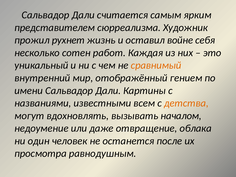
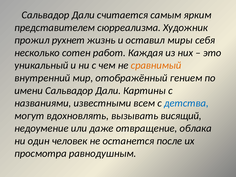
войне: войне -> миры (180, 40)
детства colour: orange -> blue (186, 103)
началом: началом -> висящий (181, 116)
